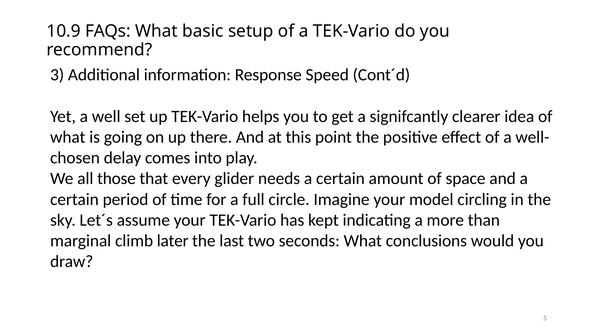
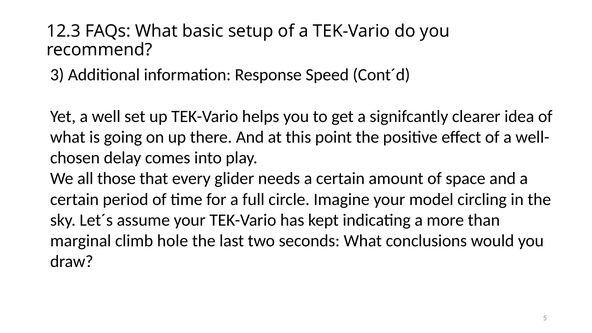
10.9: 10.9 -> 12.3 (64, 31)
later: later -> hole (173, 241)
